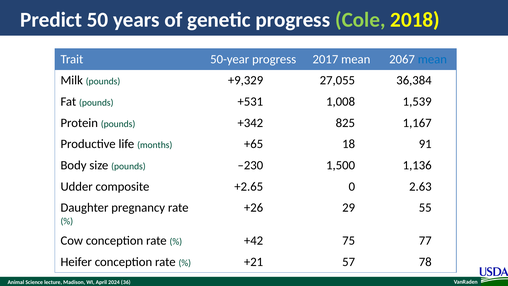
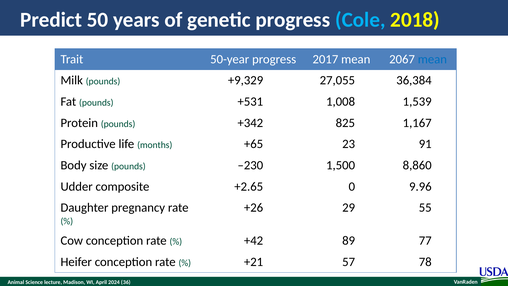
Cole colour: light green -> light blue (360, 20)
18: 18 -> 23 (349, 144)
1,136: 1,136 -> 8,860 (417, 165)
2.63: 2.63 -> 9.96 (420, 186)
75: 75 -> 89 (349, 240)
